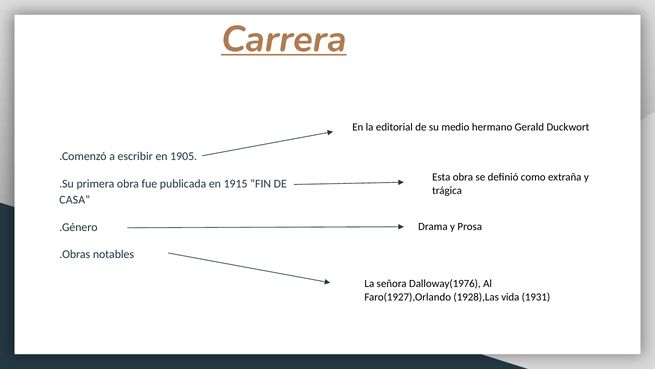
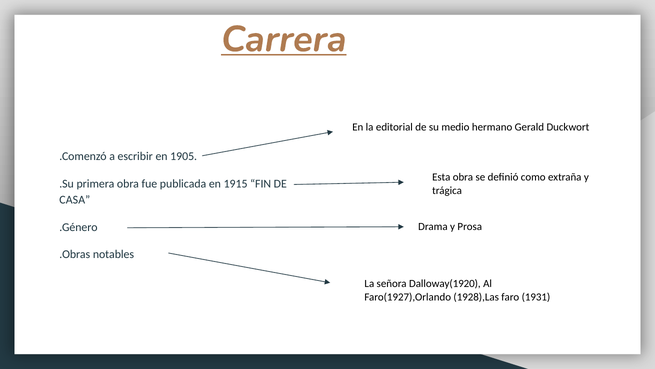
Dalloway(1976: Dalloway(1976 -> Dalloway(1920 (445, 283)
vida: vida -> faro (510, 297)
